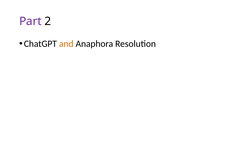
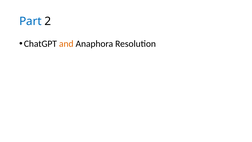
Part colour: purple -> blue (30, 21)
